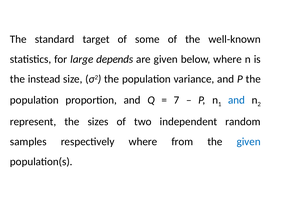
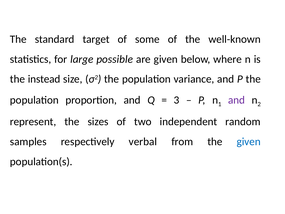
depends: depends -> possible (115, 59)
7: 7 -> 3 (177, 100)
and colour: blue -> purple (236, 100)
respectively where: where -> verbal (143, 141)
